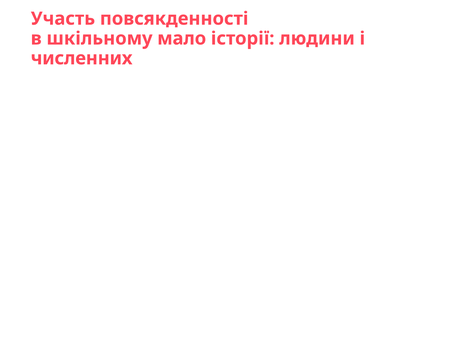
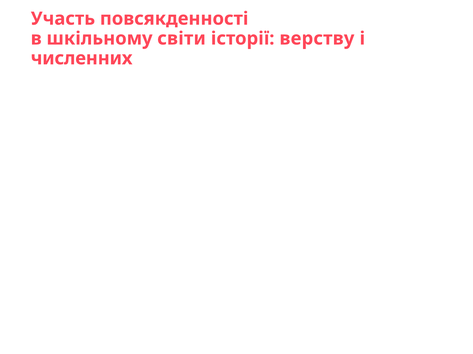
мало: мало -> світи (182, 39)
людини: людини -> верству (317, 39)
